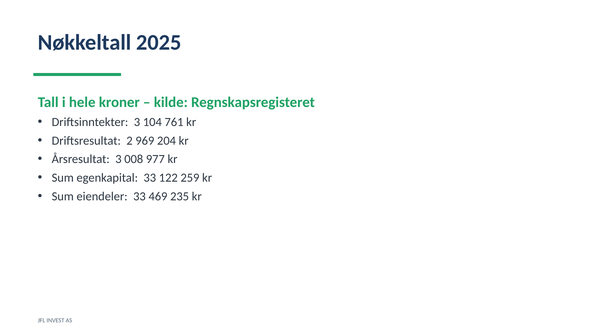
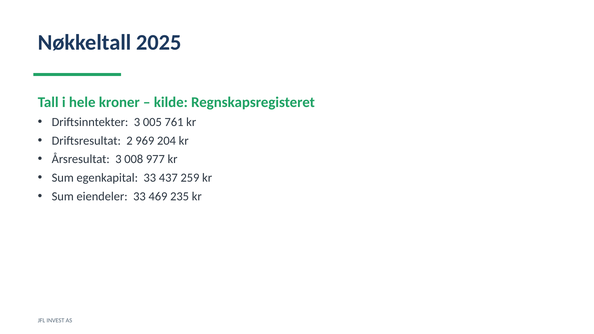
104: 104 -> 005 (152, 122)
122: 122 -> 437 (168, 178)
